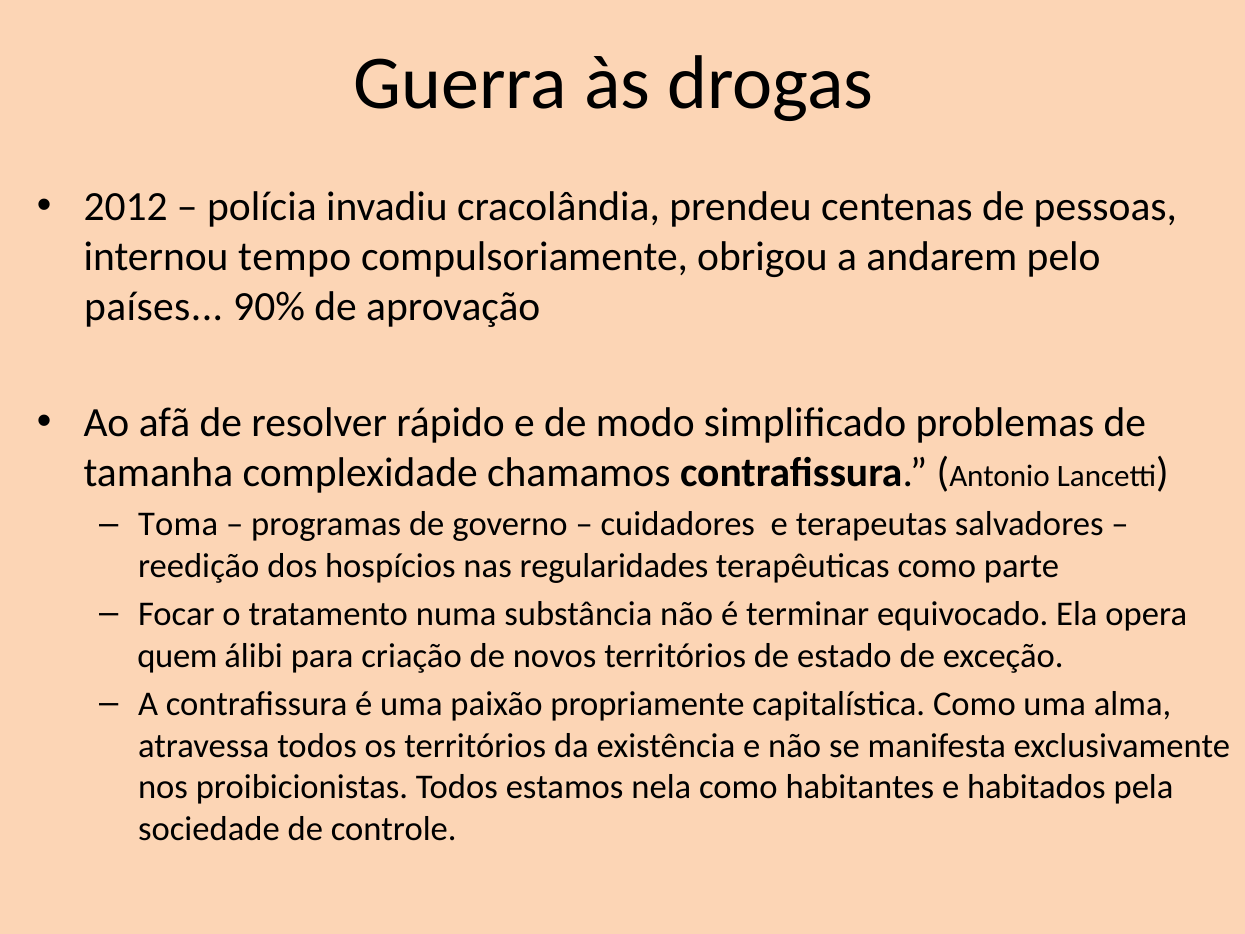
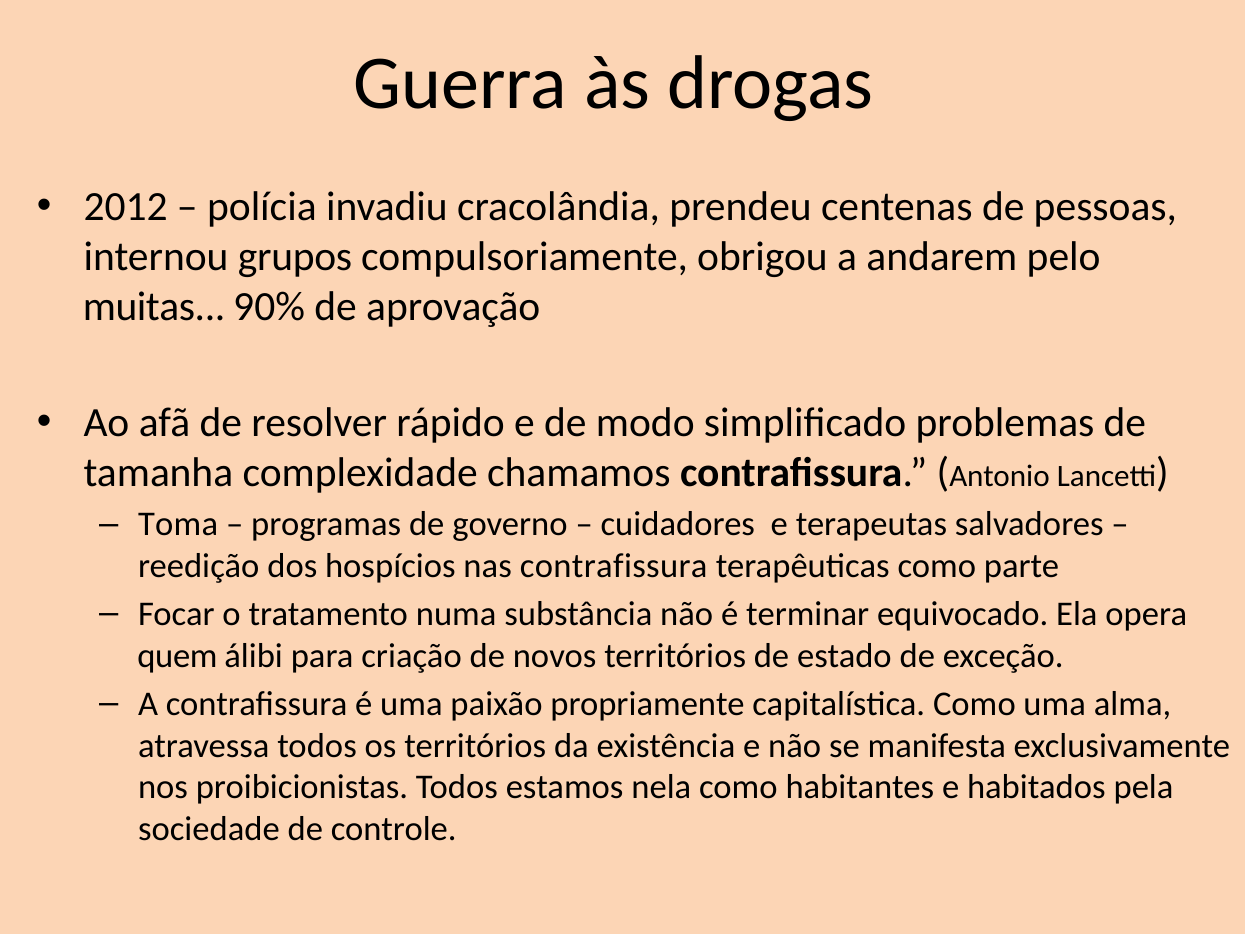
tempo: tempo -> grupos (295, 257)
países: países -> muitas (154, 306)
nas regularidades: regularidades -> contrafissura (614, 566)
